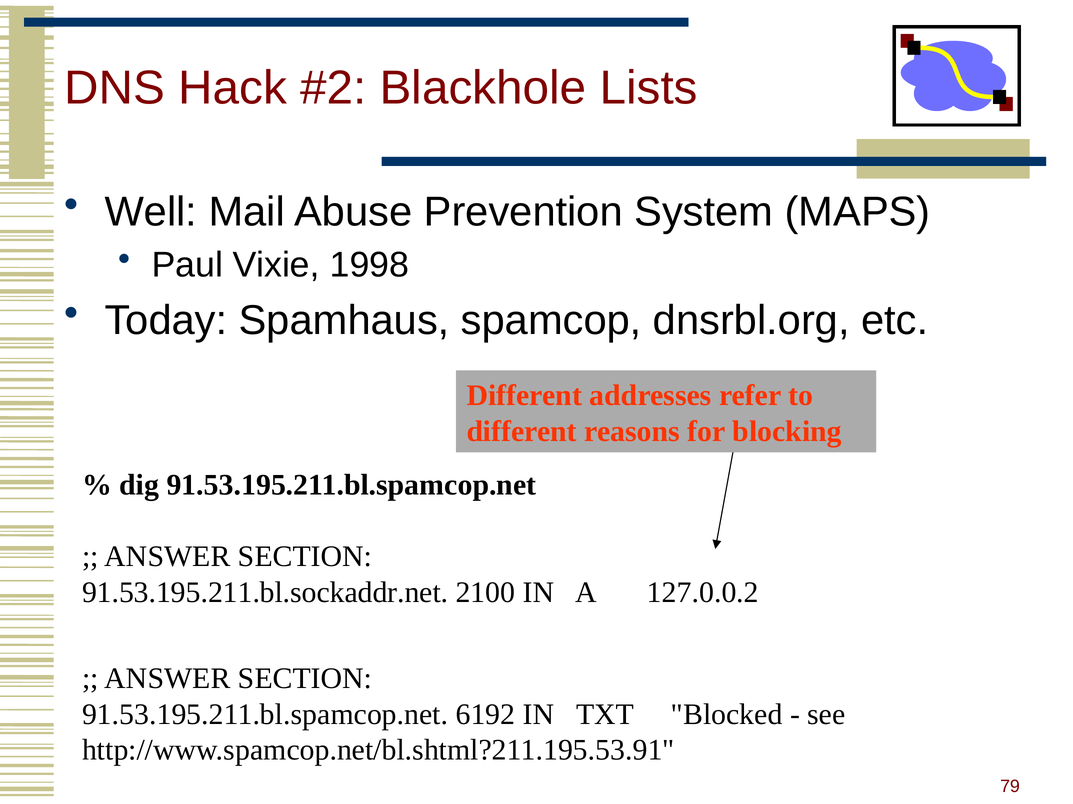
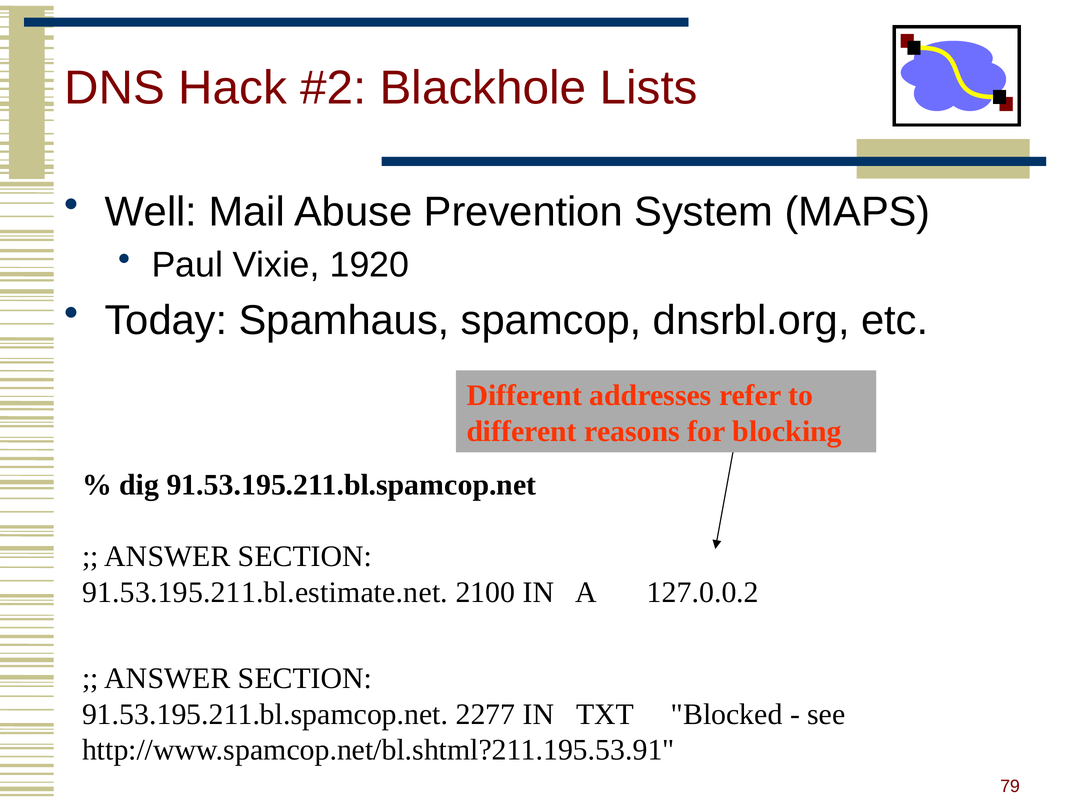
1998: 1998 -> 1920 (369, 265)
91.53.195.211.bl.sockaddr.net: 91.53.195.211.bl.sockaddr.net -> 91.53.195.211.bl.estimate.net (265, 593)
6192: 6192 -> 2277 (485, 715)
